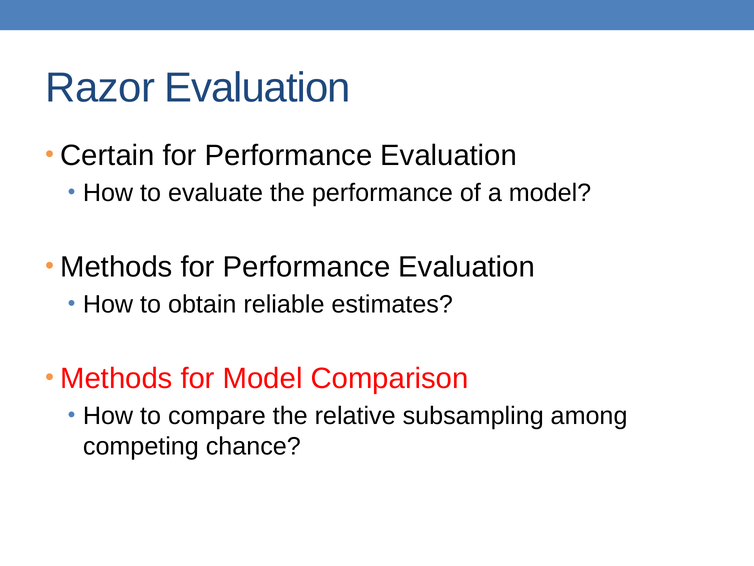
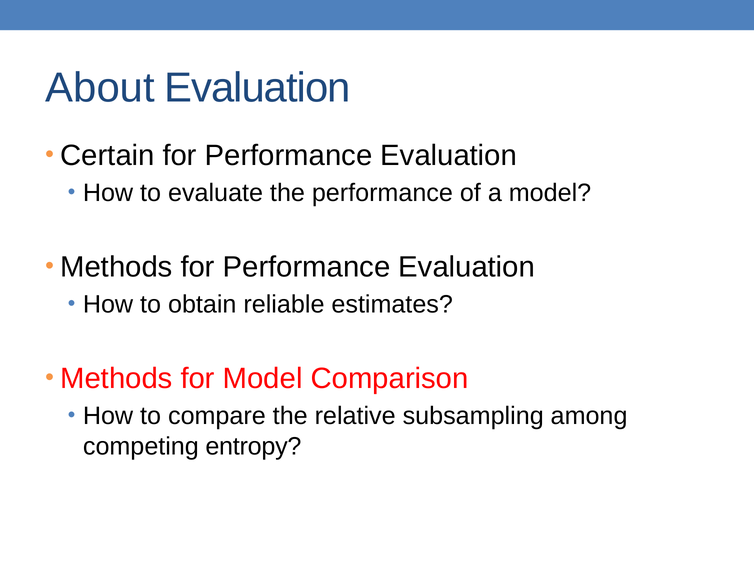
Razor: Razor -> About (100, 88)
chance: chance -> entropy (253, 446)
